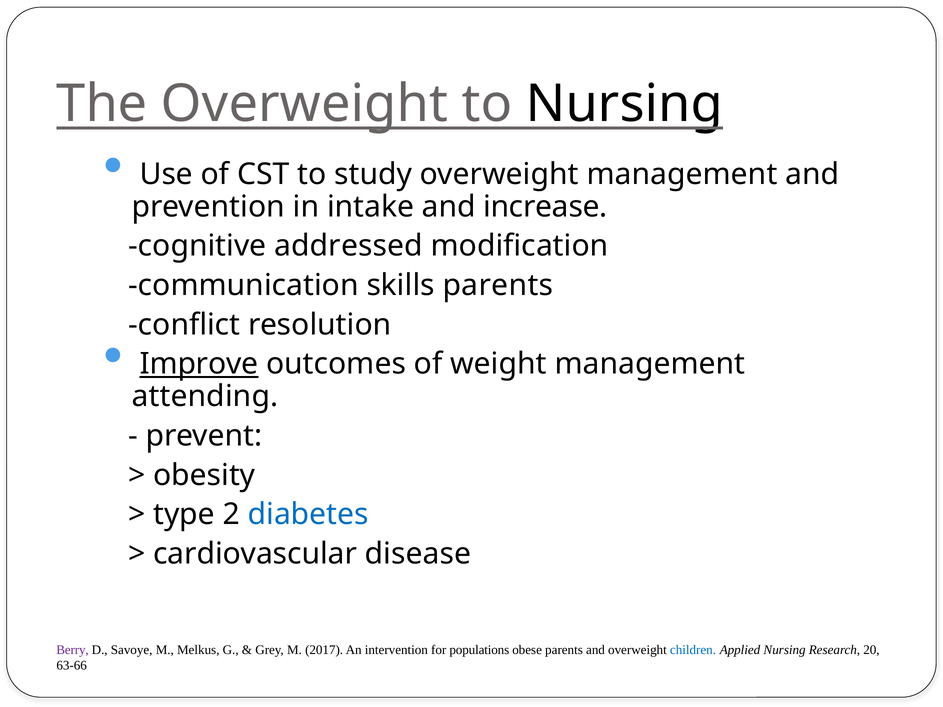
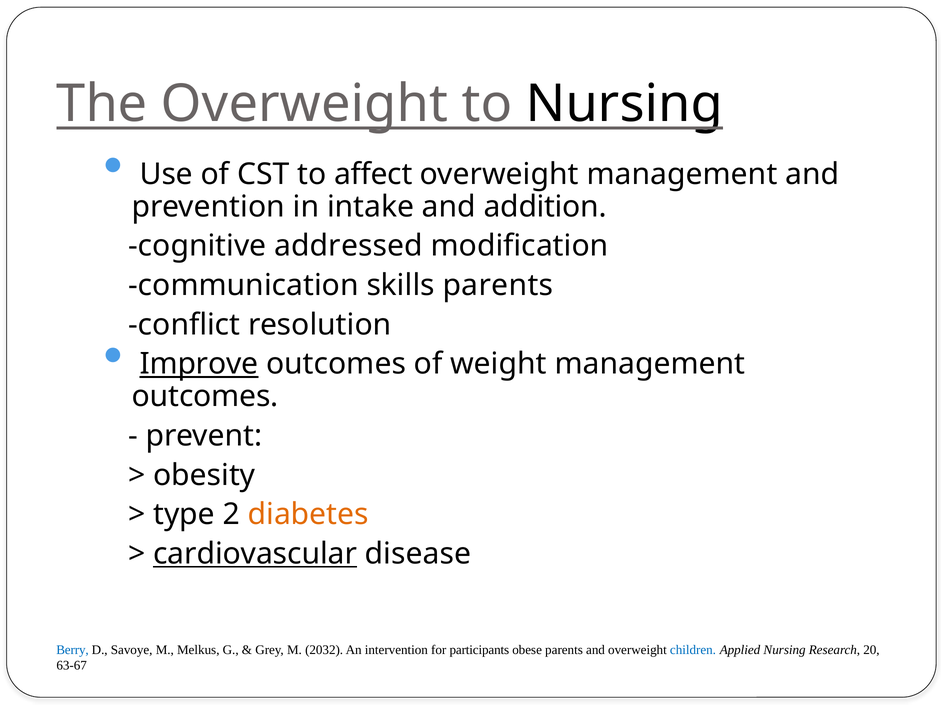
study: study -> affect (373, 174)
increase: increase -> addition (545, 207)
attending: attending -> outcomes (205, 397)
diabetes colour: blue -> orange (308, 515)
cardiovascular underline: none -> present (255, 554)
Berry colour: purple -> blue (72, 650)
2017: 2017 -> 2032 (324, 650)
populations: populations -> participants (479, 650)
63-66: 63-66 -> 63-67 (72, 666)
